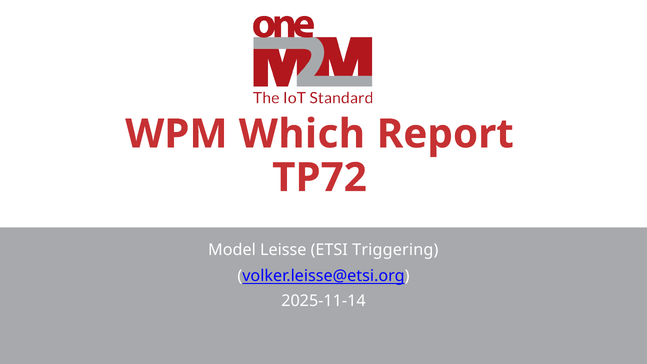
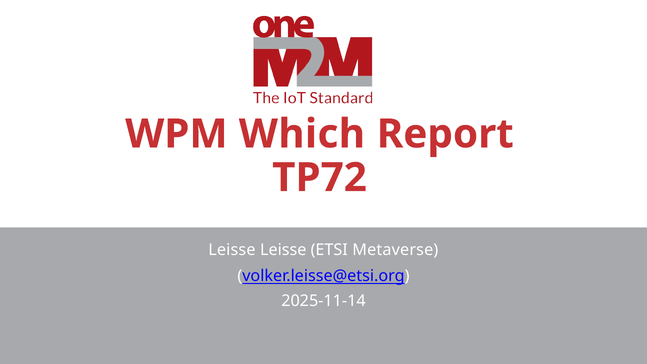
Model: Model -> Leisse (232, 250)
Triggering: Triggering -> Metaverse (395, 250)
